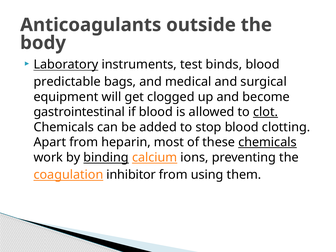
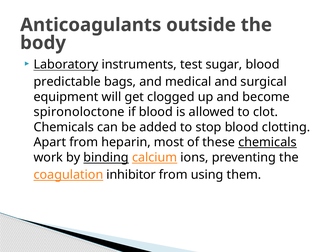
binds: binds -> sugar (224, 65)
gastrointestinal: gastrointestinal -> spironoloctone (79, 112)
clot underline: present -> none (266, 112)
